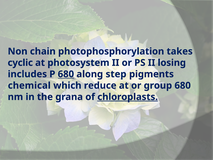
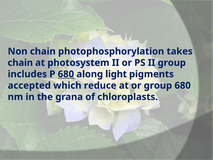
cyclic: cyclic -> chain (20, 63)
II losing: losing -> group (172, 63)
step: step -> light (116, 74)
chemical: chemical -> accepted (29, 85)
chloroplasts underline: present -> none (128, 97)
